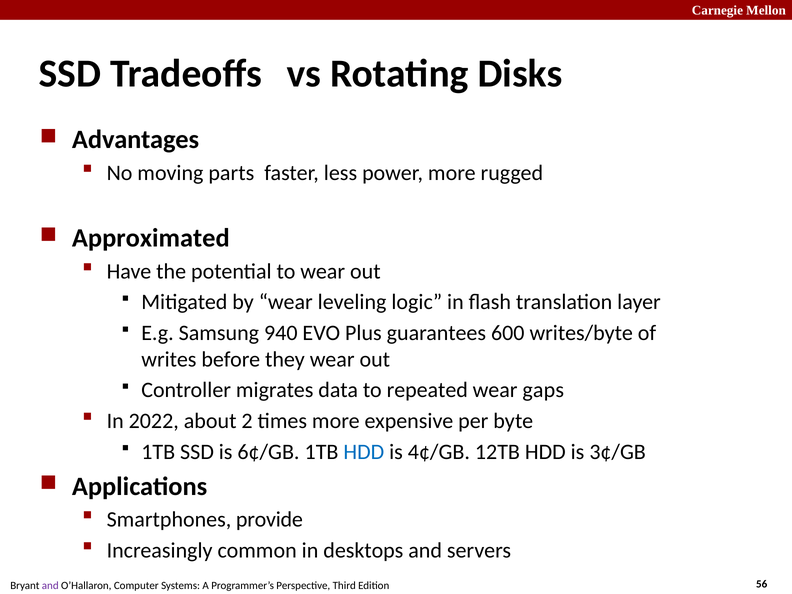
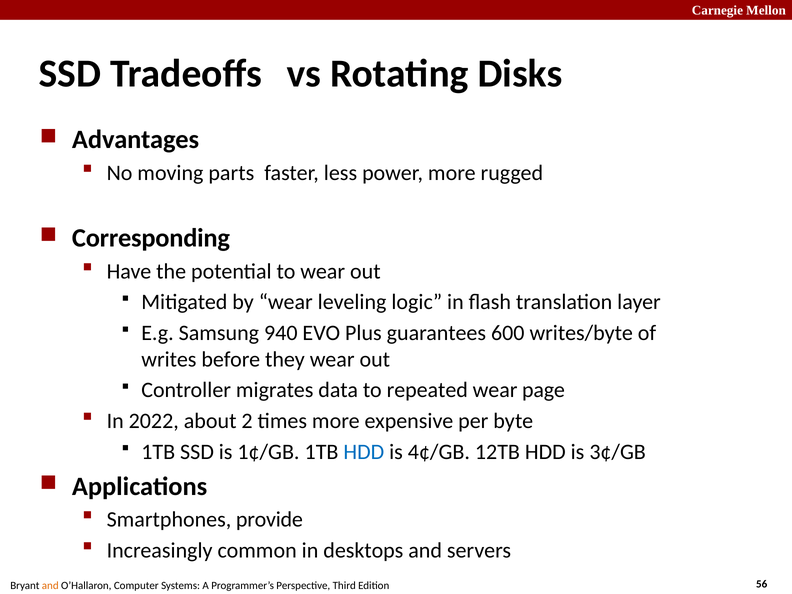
Approximated: Approximated -> Corresponding (151, 238)
gaps: gaps -> page (543, 390)
6¢/GB: 6¢/GB -> 1¢/GB (268, 452)
and colour: purple -> orange (50, 585)
